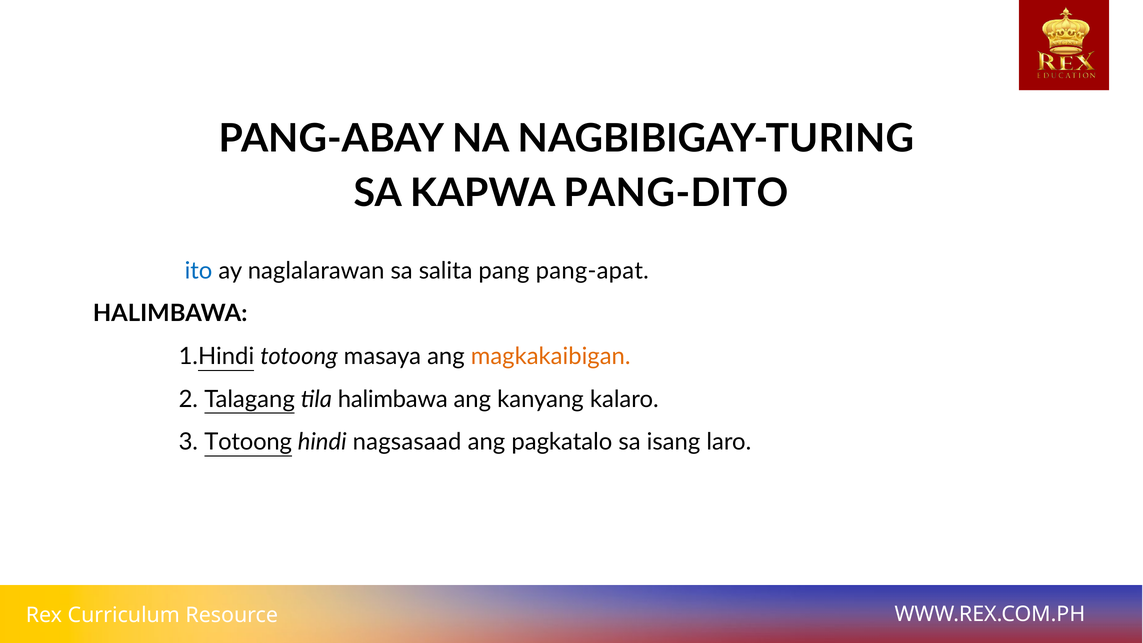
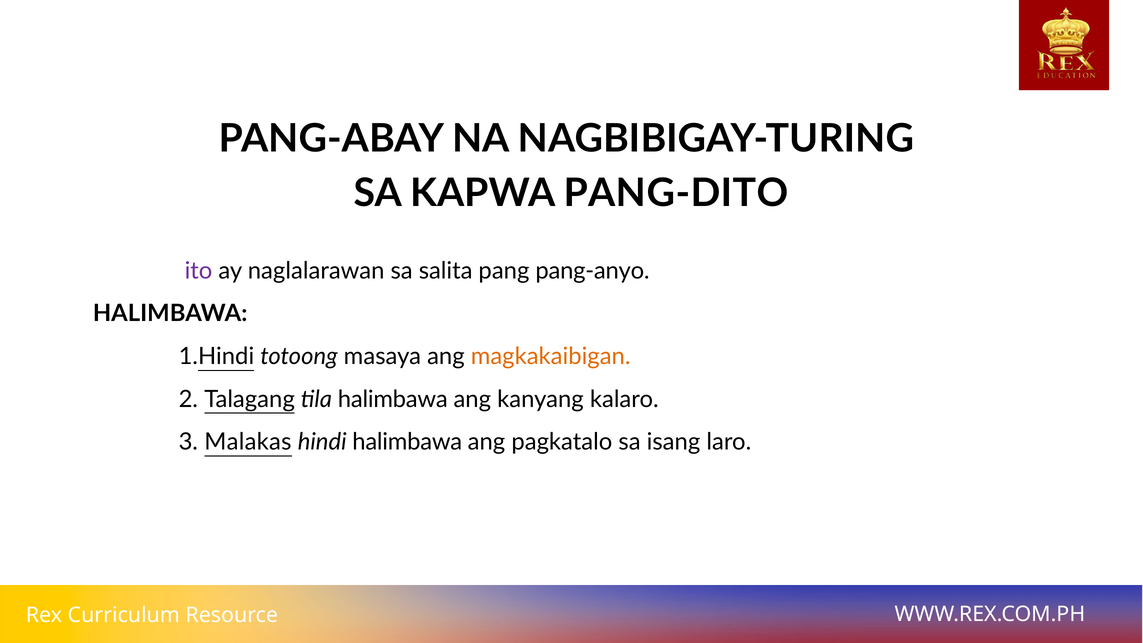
ito colour: blue -> purple (199, 271)
pang-apat: pang-apat -> pang-anyo (592, 271)
3 Totoong: Totoong -> Malakas (248, 442)
hindi nagsasaad: nagsasaad -> halimbawa (407, 442)
